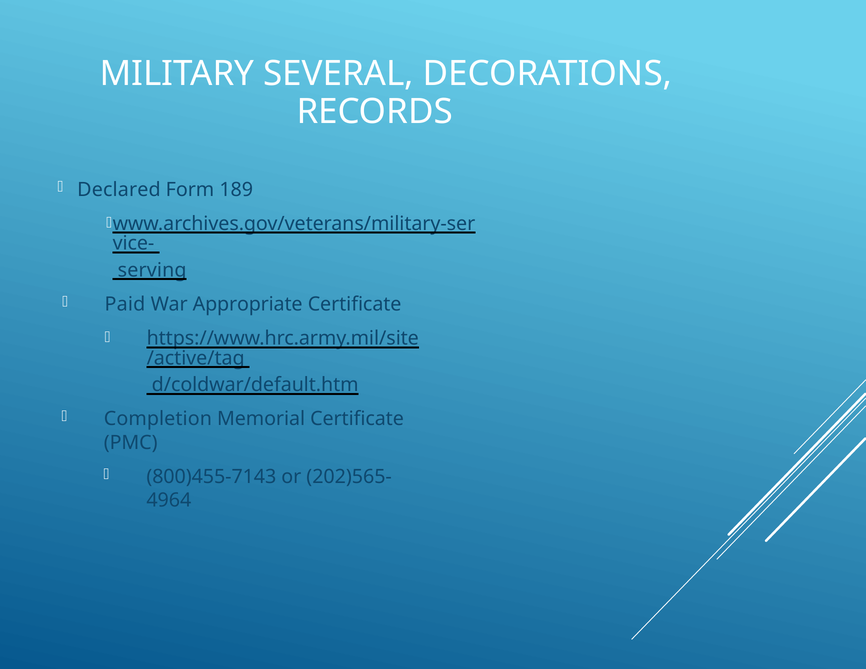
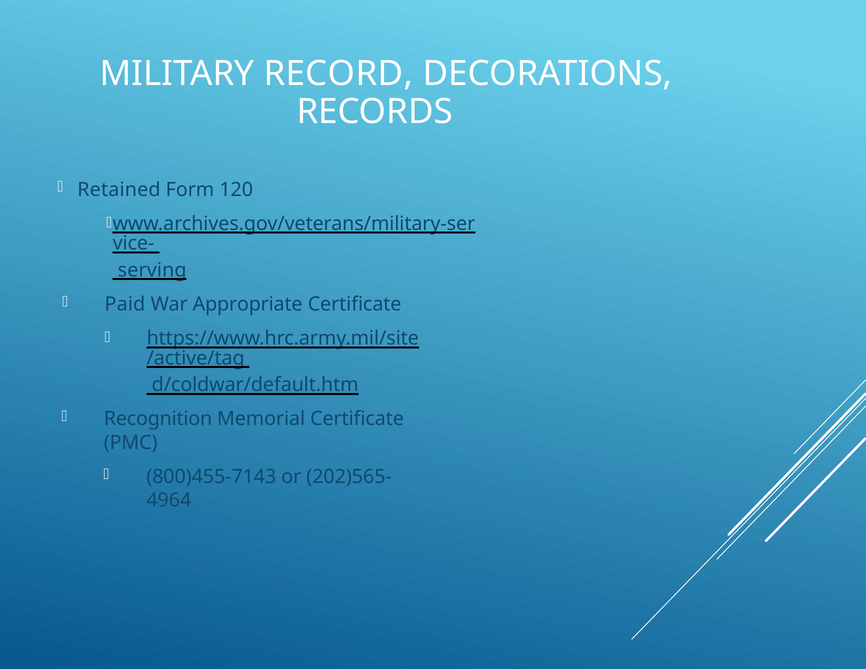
SEVERAL: SEVERAL -> RECORD (338, 74)
Declared: Declared -> Retained (119, 190)
189: 189 -> 120 (236, 190)
Completion: Completion -> Recognition (158, 419)
